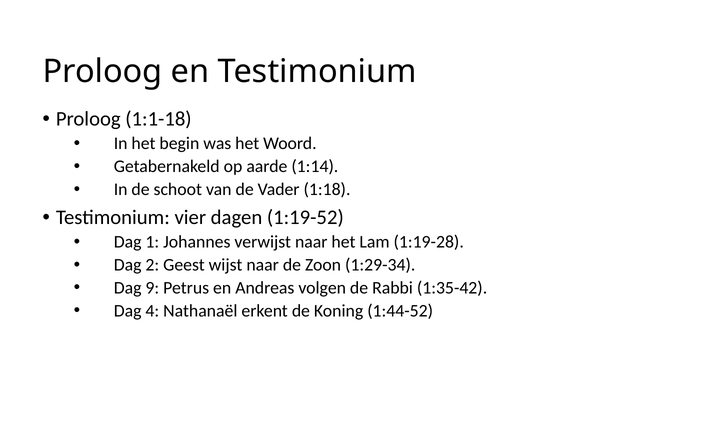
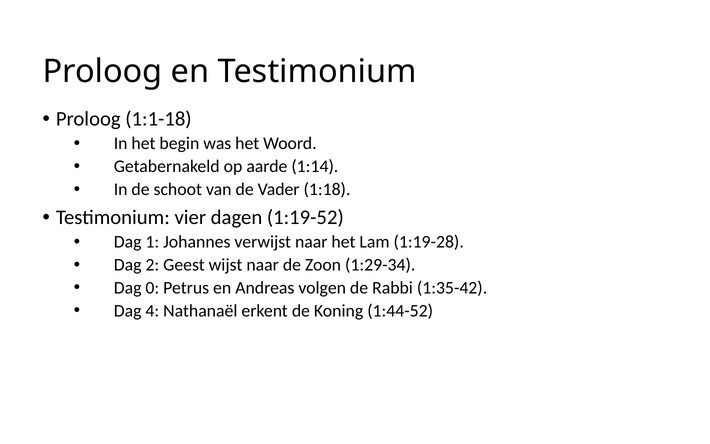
9: 9 -> 0 (152, 288)
